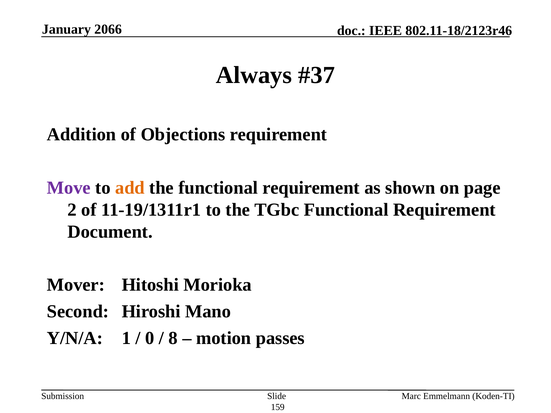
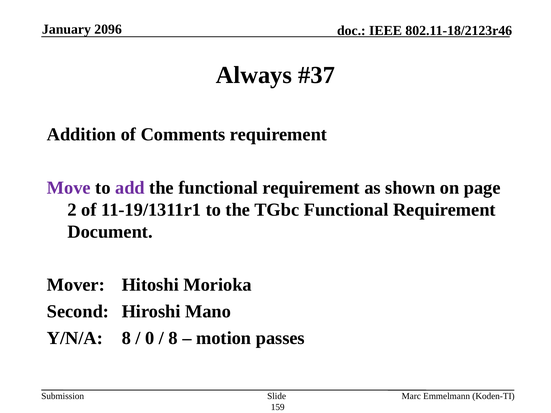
2066: 2066 -> 2096 (108, 29)
Objections: Objections -> Comments (183, 134)
add colour: orange -> purple (130, 188)
Y/N/A 1: 1 -> 8 (126, 338)
